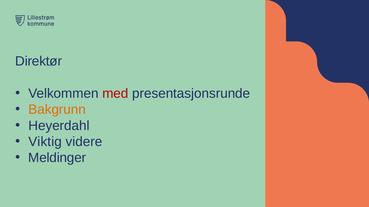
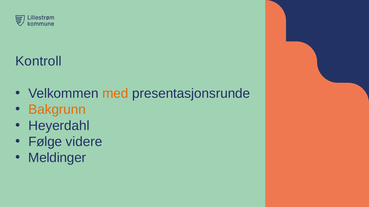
Direktør: Direktør -> Kontroll (39, 61)
med colour: red -> orange (115, 94)
Viktig: Viktig -> Følge (45, 142)
